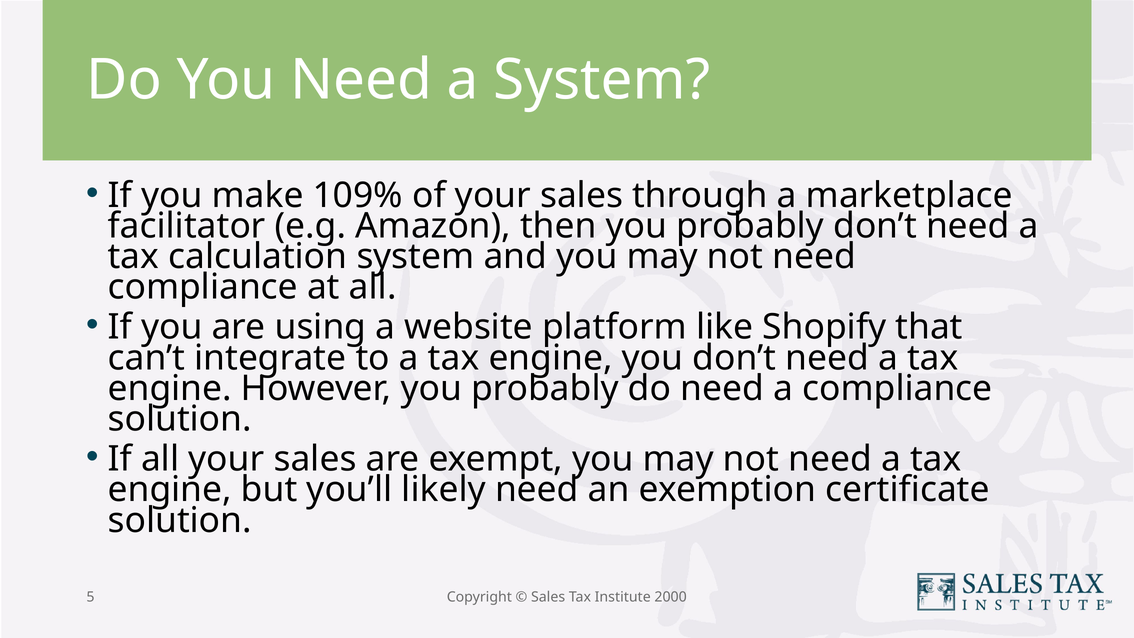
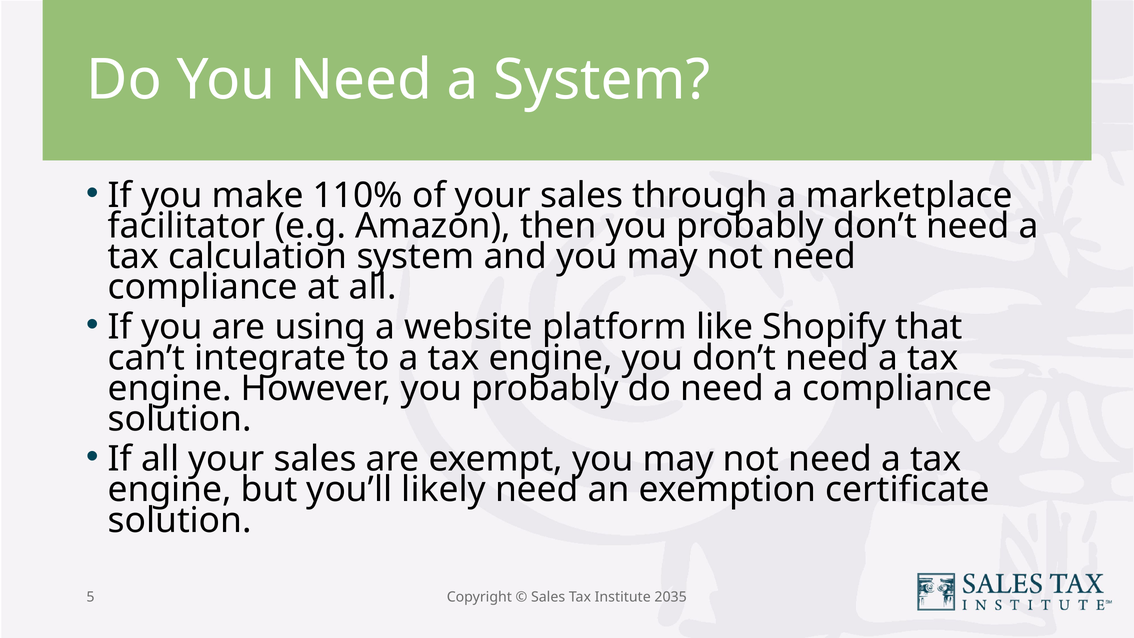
109%: 109% -> 110% (358, 195)
2000: 2000 -> 2035 (671, 597)
